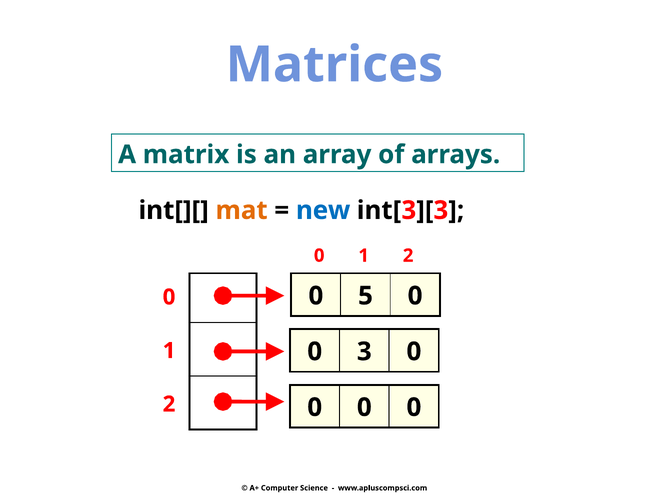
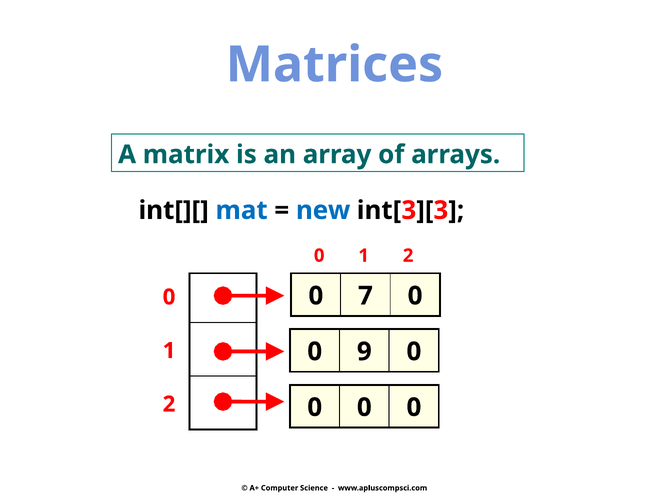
mat colour: orange -> blue (242, 210)
5: 5 -> 7 (365, 296)
3: 3 -> 9 (364, 351)
